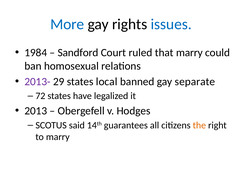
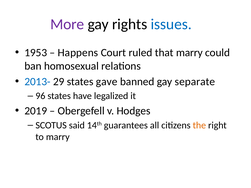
More colour: blue -> purple (67, 24)
1984: 1984 -> 1953 (36, 53)
Sandford: Sandford -> Happens (78, 53)
2013- colour: purple -> blue (37, 82)
local: local -> gave (107, 82)
72: 72 -> 96 (40, 96)
2013: 2013 -> 2019 (36, 111)
